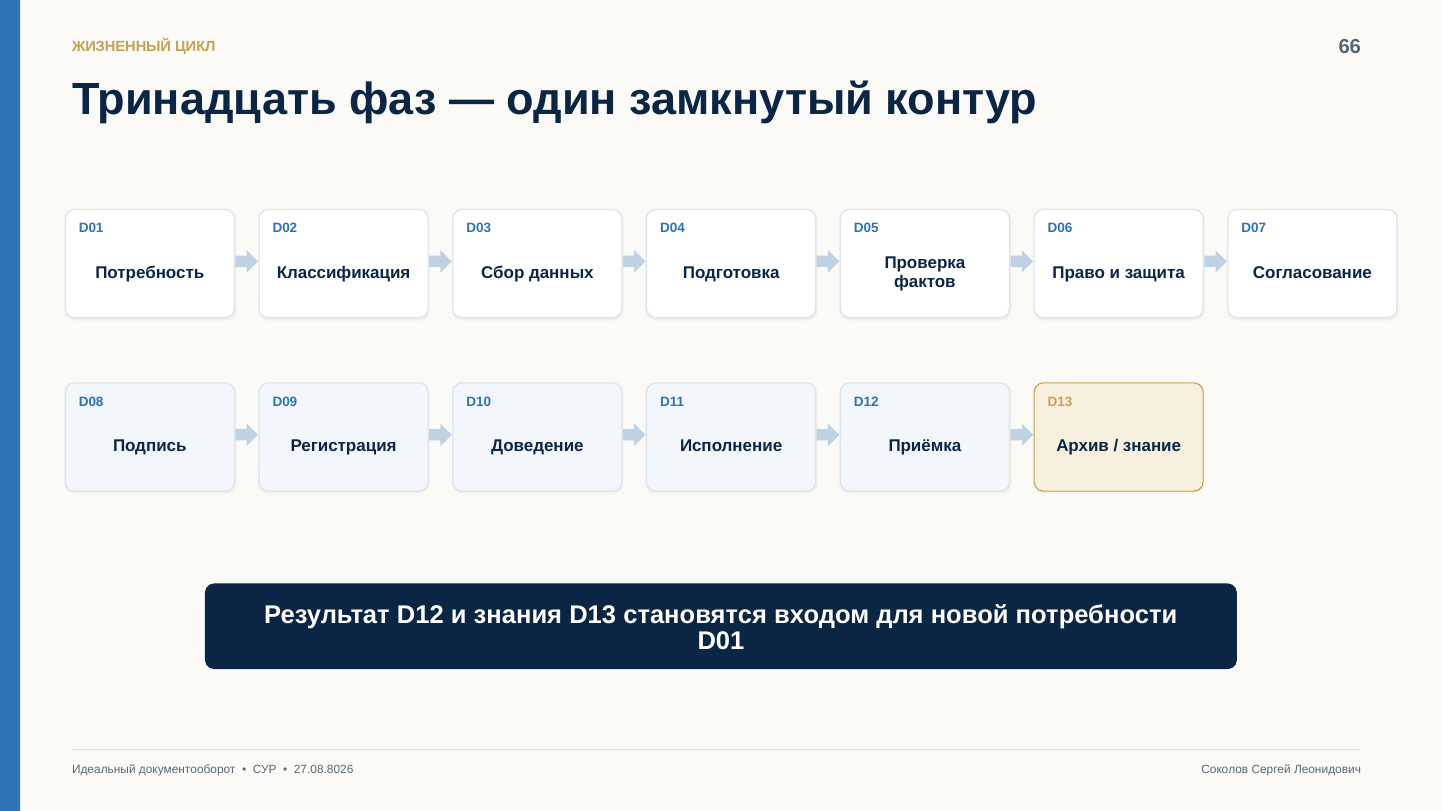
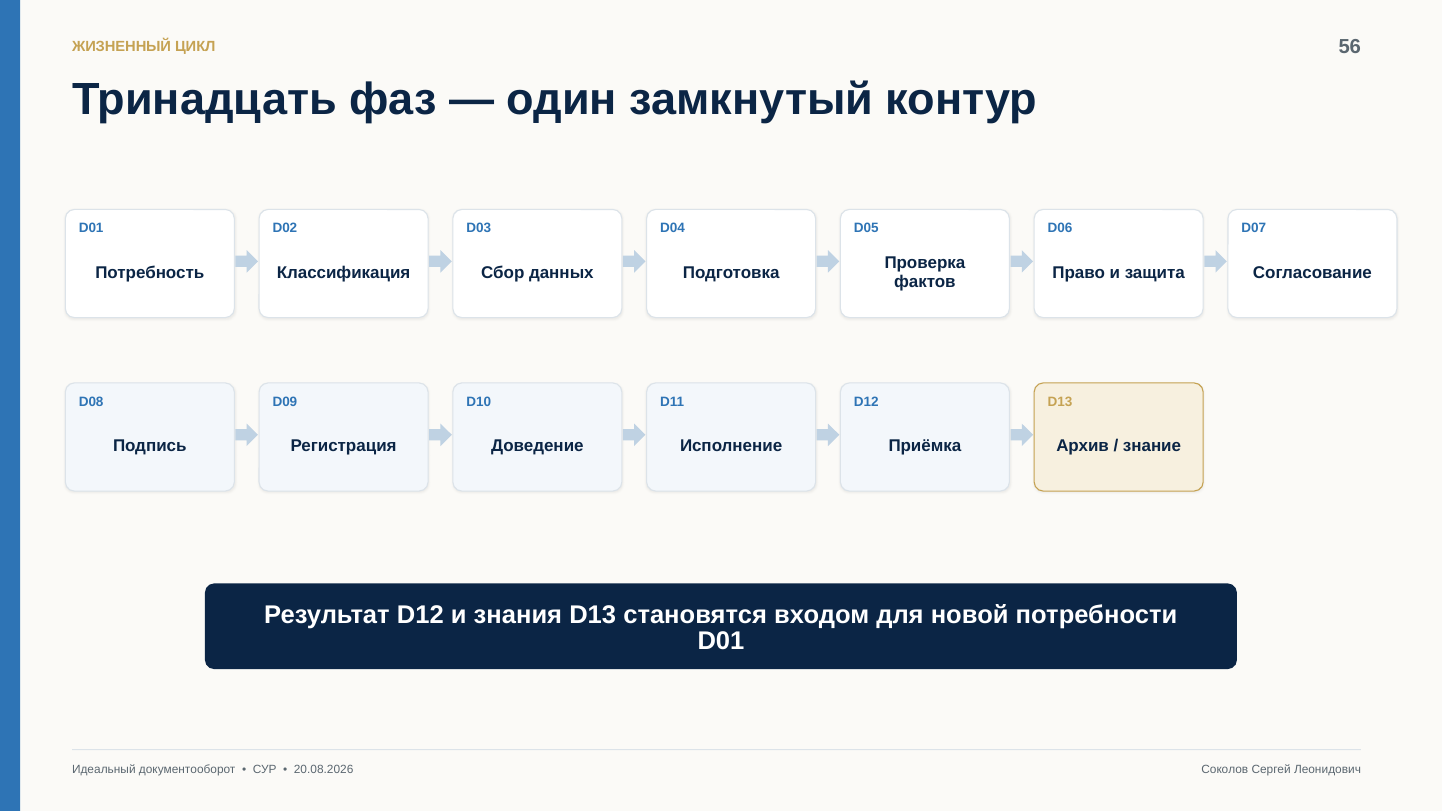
66: 66 -> 56 (1350, 46)
27.08.8026: 27.08.8026 -> 20.08.2026 (324, 770)
